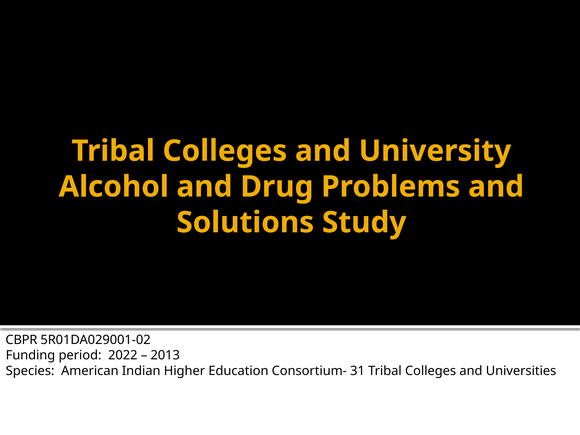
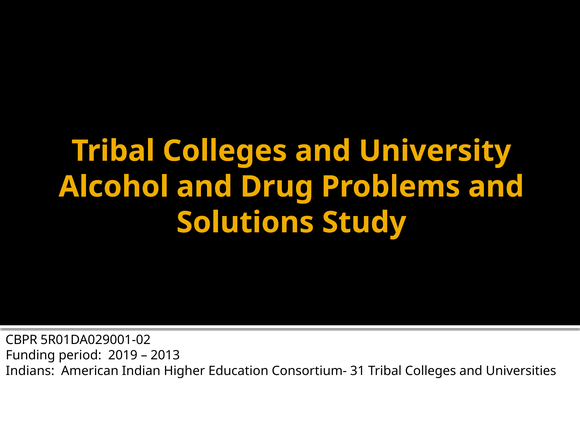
2022: 2022 -> 2019 (123, 355)
Species: Species -> Indians (30, 371)
